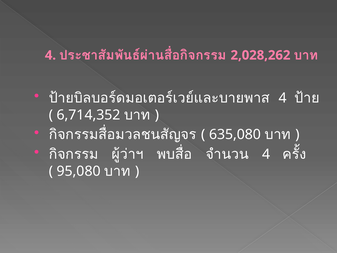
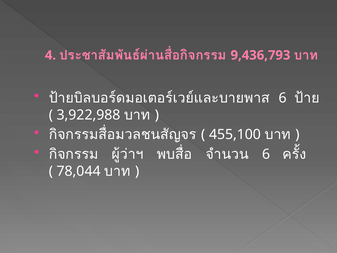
2,028,262: 2,028,262 -> 9,436,793 (260, 55)
4: 4 -> 6 (283, 98)
6,714,352: 6,714,352 -> 3,922,988 (89, 115)
635,080: 635,080 -> 455,100 (235, 134)
4: 4 -> 6 (266, 154)
95,080: 95,080 -> 78,044 (79, 171)
